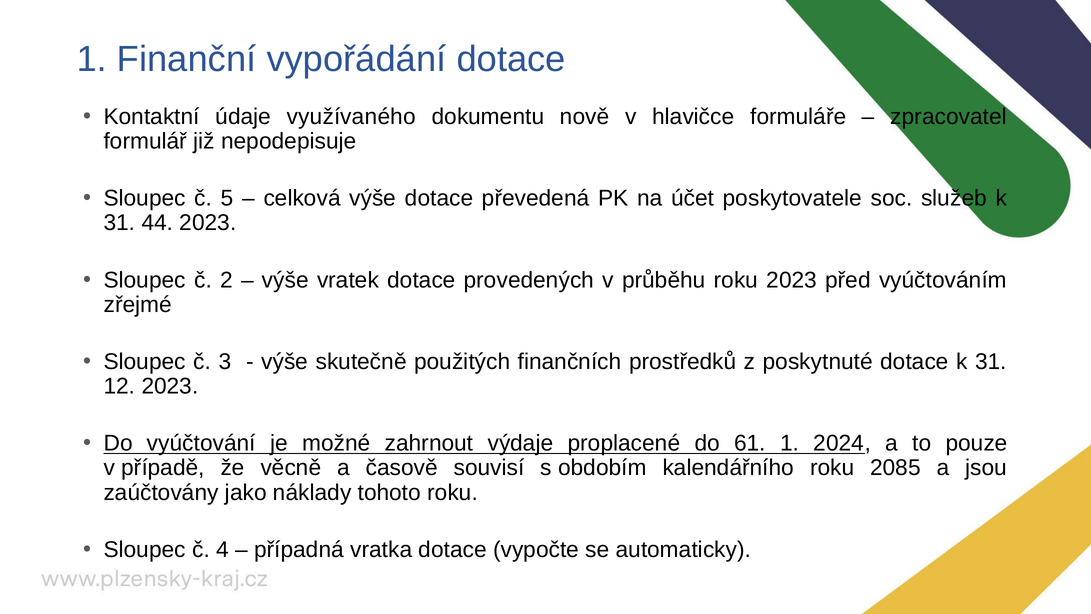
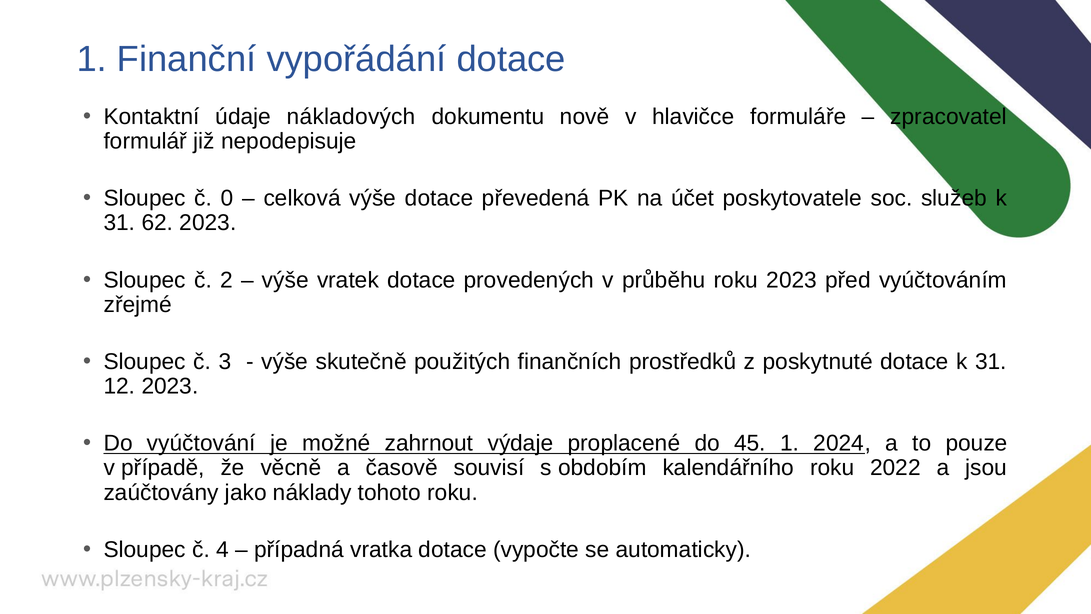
využívaného: využívaného -> nákladových (351, 117)
5: 5 -> 0 (227, 198)
44: 44 -> 62 (157, 223)
61: 61 -> 45 (750, 443)
2085: 2085 -> 2022 (895, 468)
